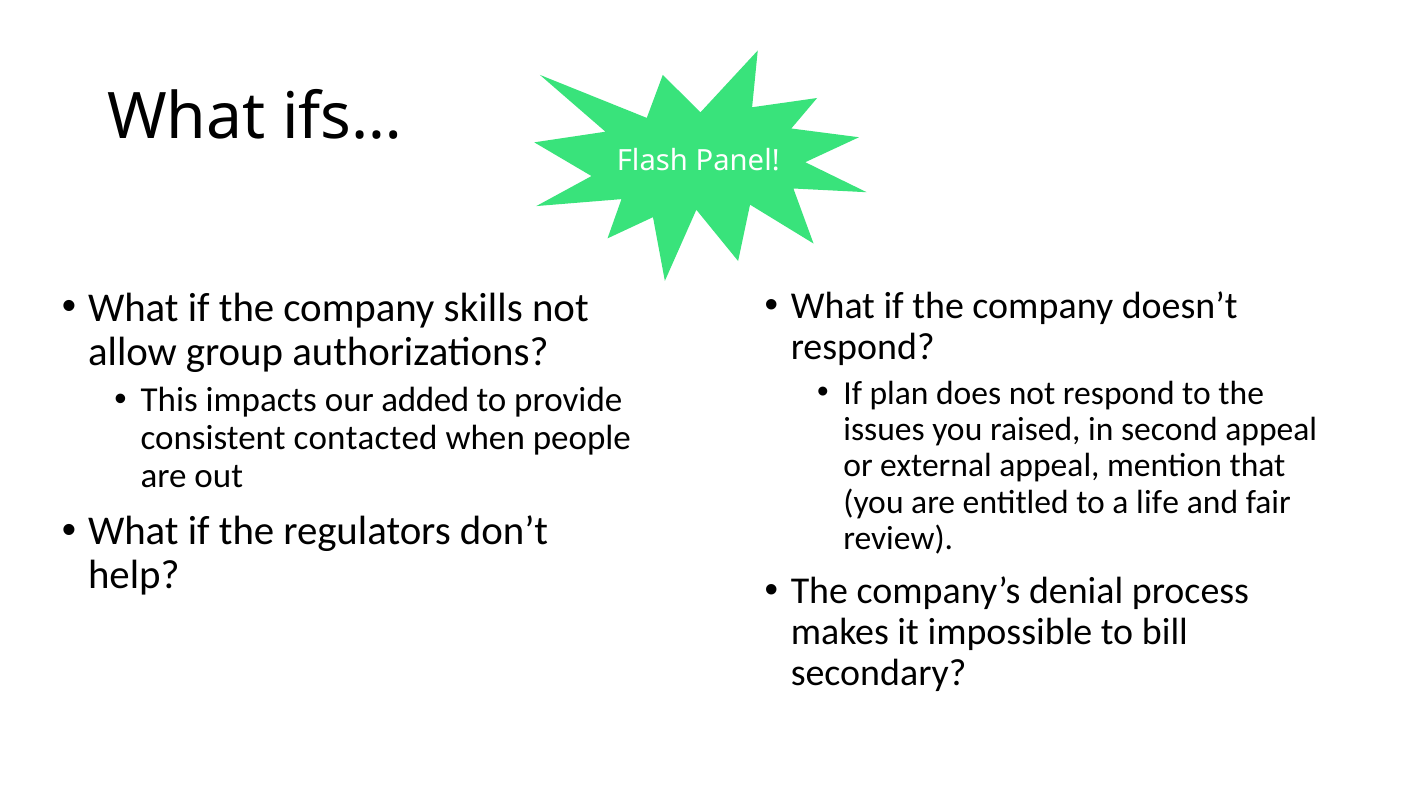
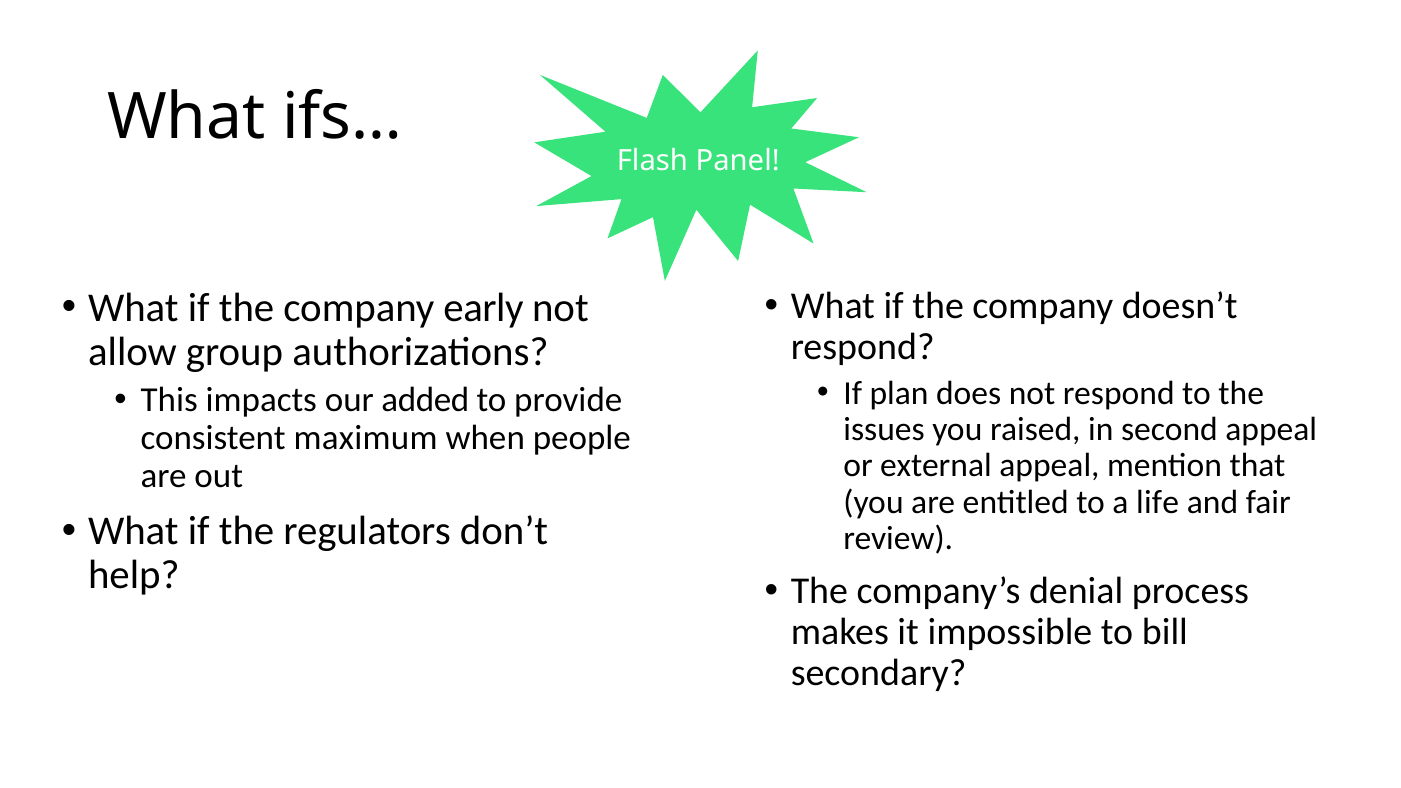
skills: skills -> early (484, 308)
contacted: contacted -> maximum (366, 438)
